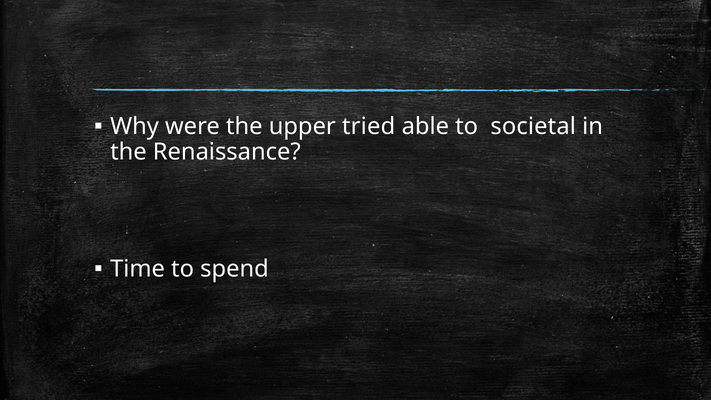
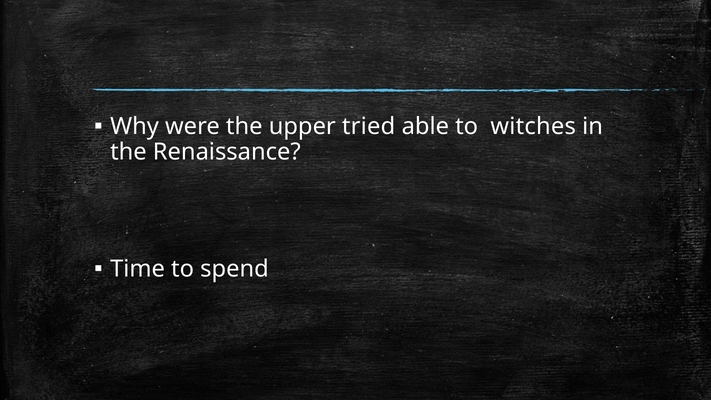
societal: societal -> witches (533, 126)
